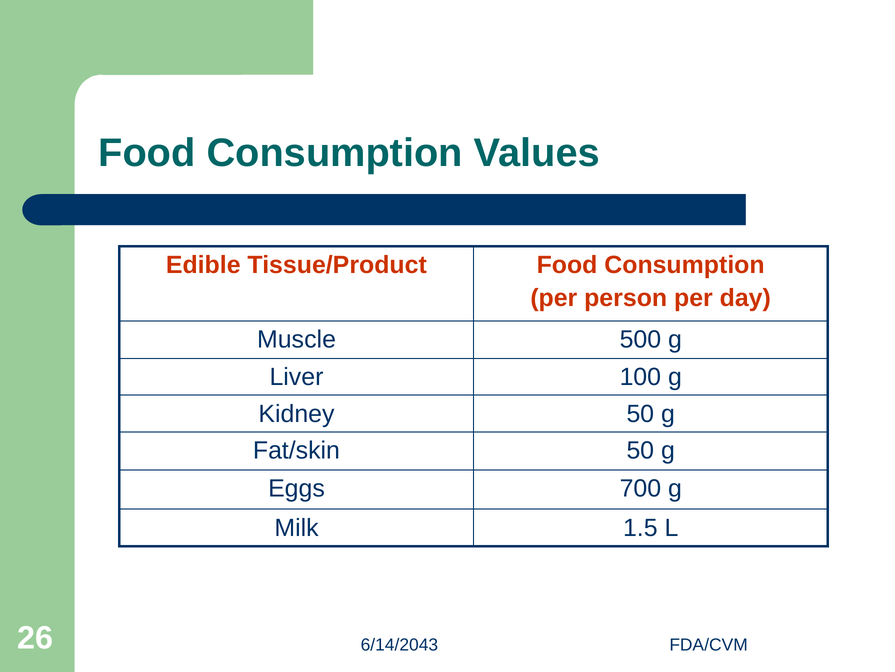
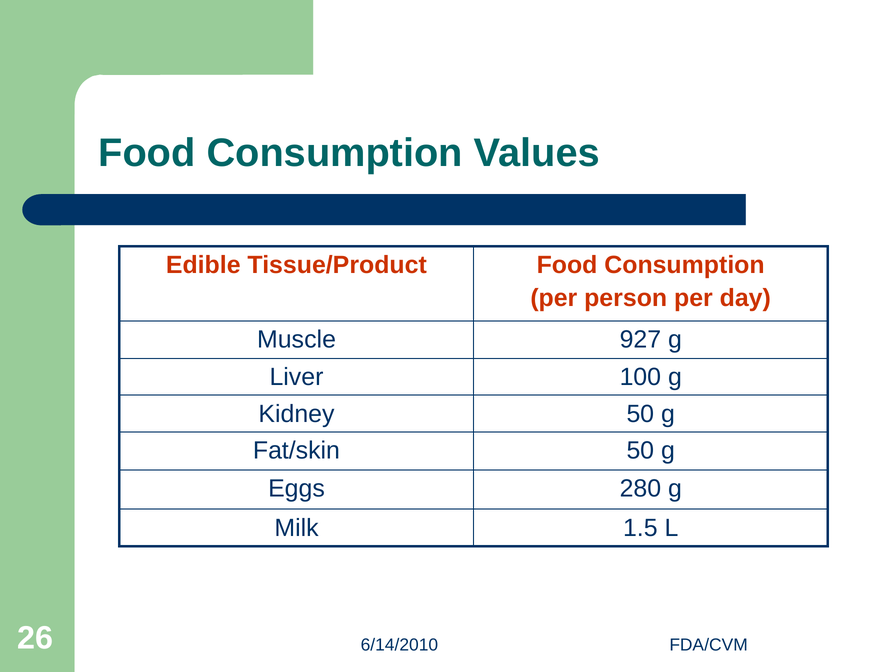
500: 500 -> 927 (640, 339)
700: 700 -> 280 (640, 488)
6/14/2043: 6/14/2043 -> 6/14/2010 (399, 644)
